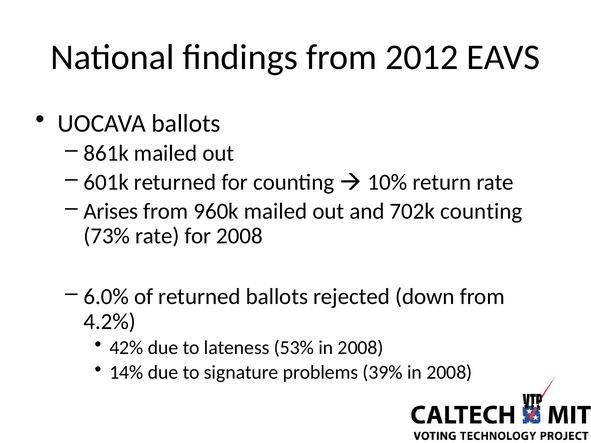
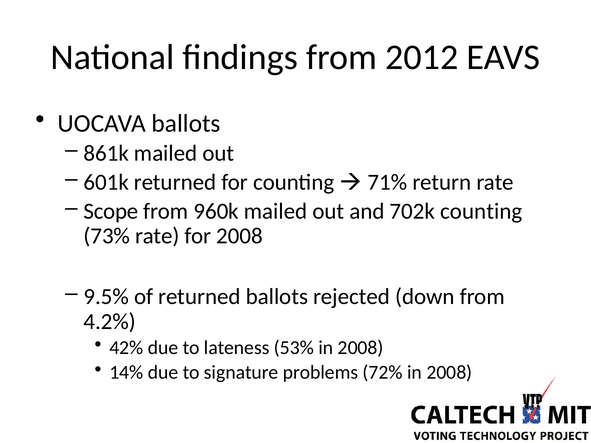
10%: 10% -> 71% (387, 182)
Arises: Arises -> Scope (111, 211)
6.0%: 6.0% -> 9.5% (106, 297)
39%: 39% -> 72% (383, 373)
